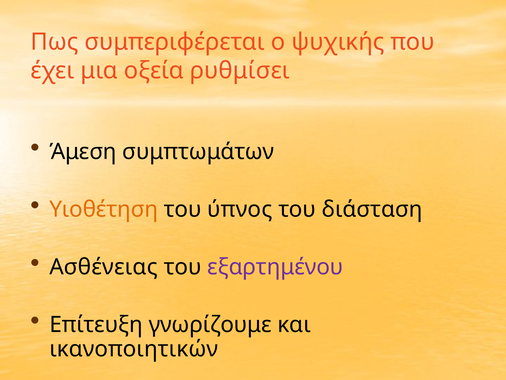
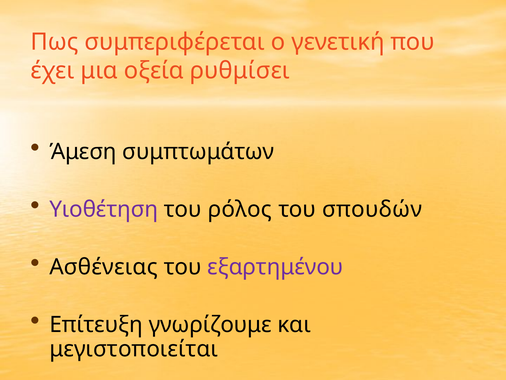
ψυχικής: ψυχικής -> γενετική (338, 42)
Υιοθέτηση colour: orange -> purple (104, 209)
ύπνος: ύπνος -> ρόλος (240, 209)
διάσταση: διάσταση -> σπουδών (372, 209)
ικανοποιητικών: ικανοποιητικών -> μεγιστοποιείται (134, 349)
